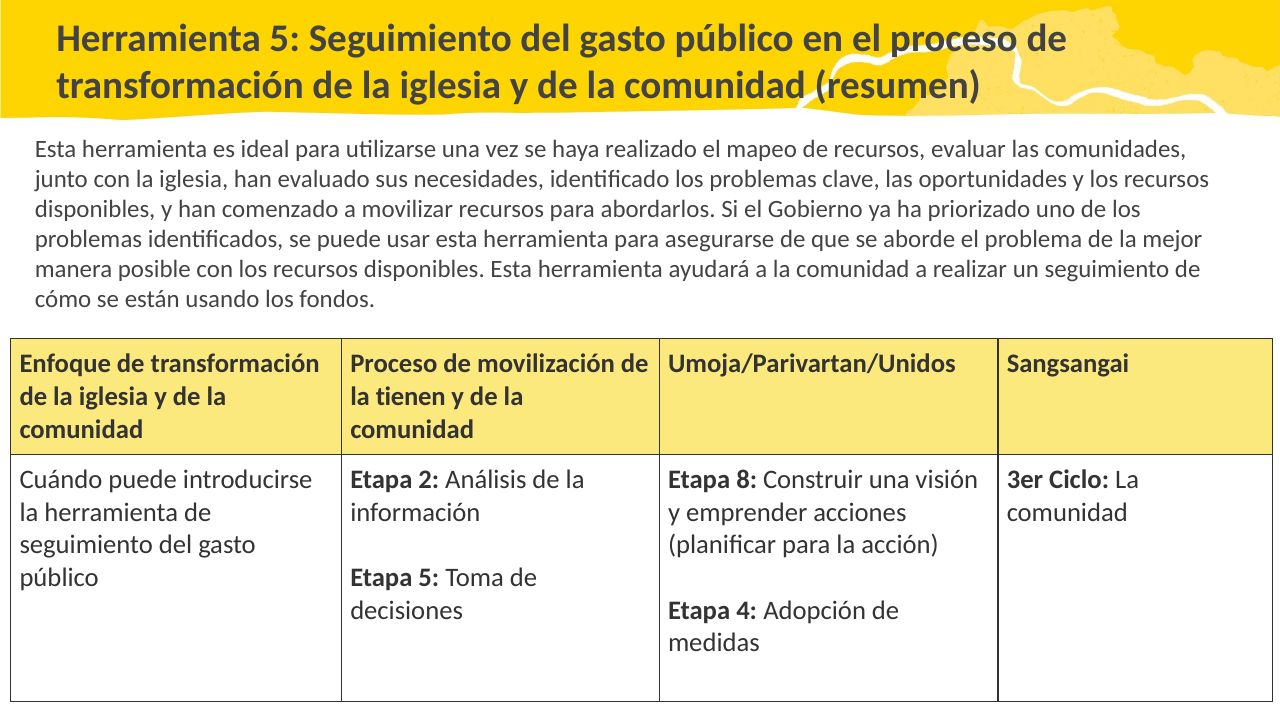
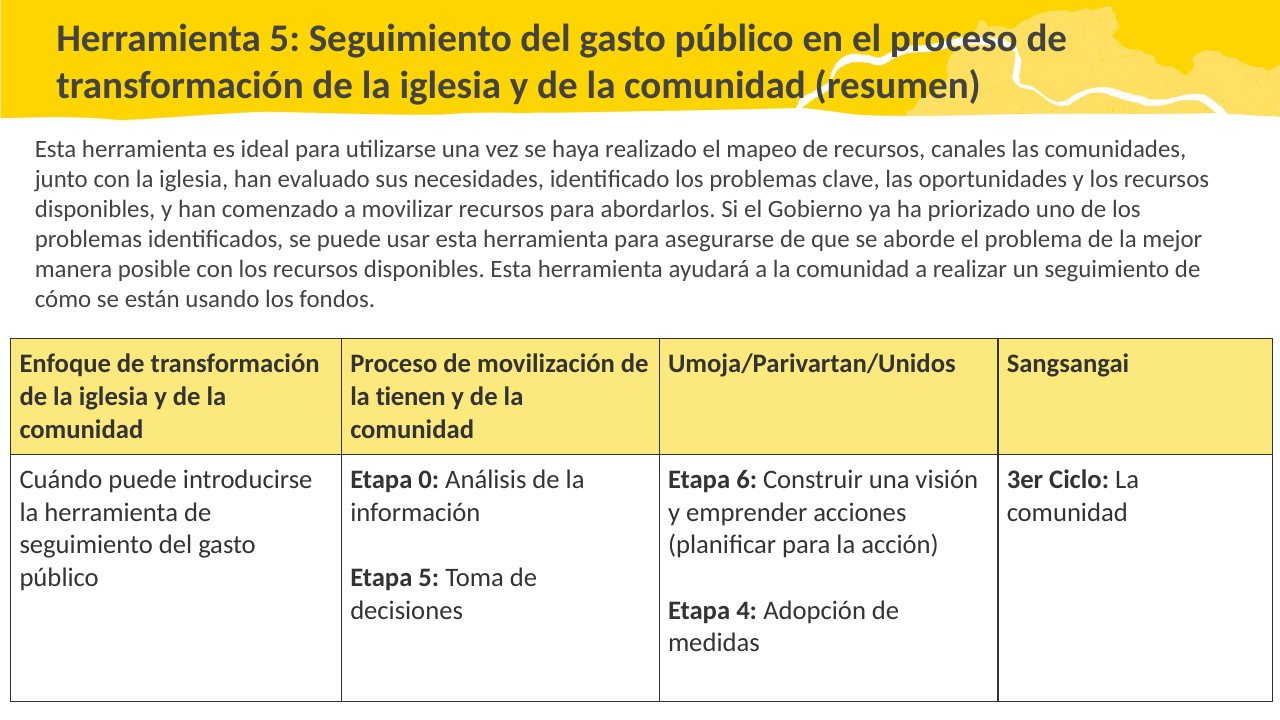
evaluar: evaluar -> canales (968, 149)
2: 2 -> 0 (429, 480)
Etapa 8: 8 -> 6 (747, 480)
